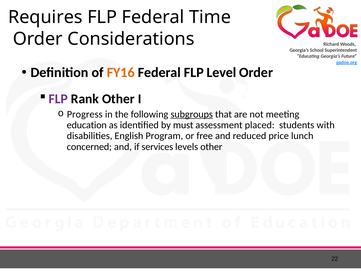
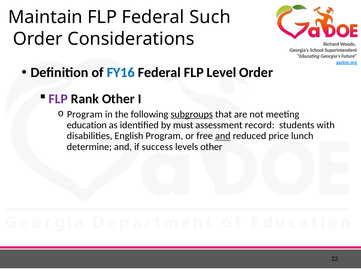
Requires: Requires -> Maintain (45, 17)
Time: Time -> Such (210, 17)
FY16 colour: orange -> blue (121, 72)
Progress: Progress -> Program (85, 114)
placed: placed -> record (260, 125)
and underline: none -> present (223, 136)
concerned: concerned -> determine (89, 147)
services: services -> success (157, 147)
